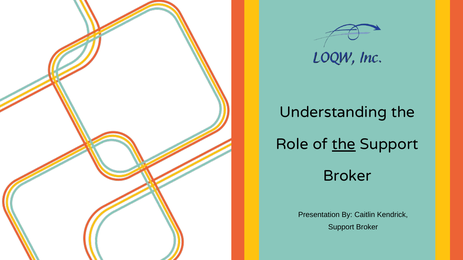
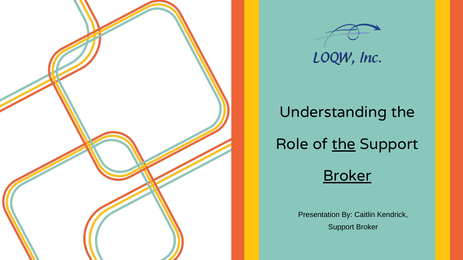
Broker underline: none -> present (347, 175)
